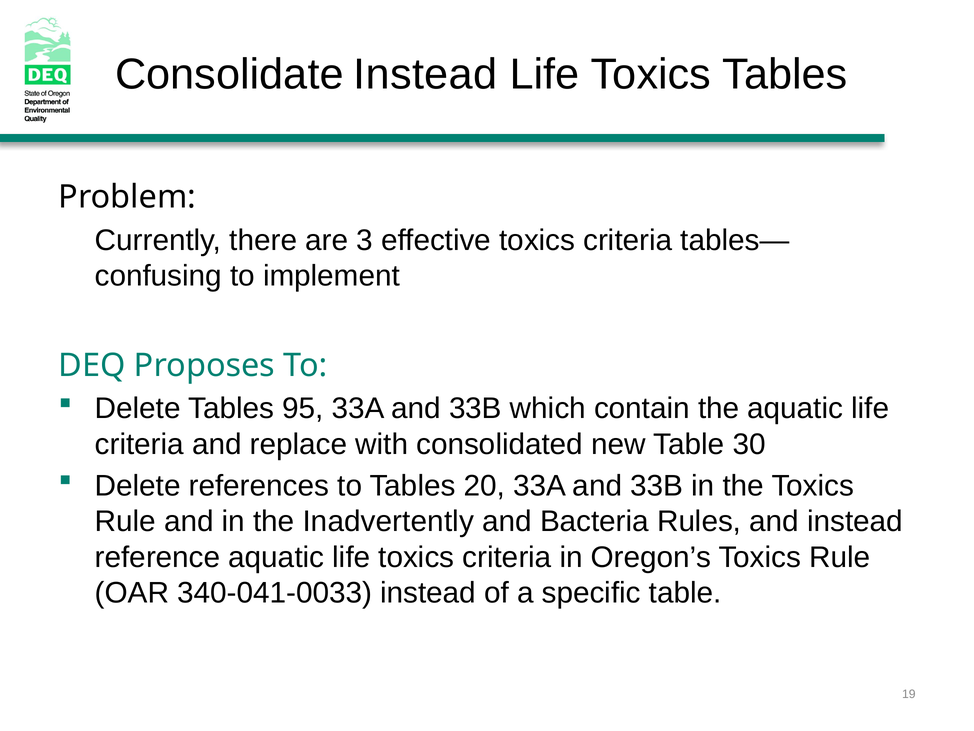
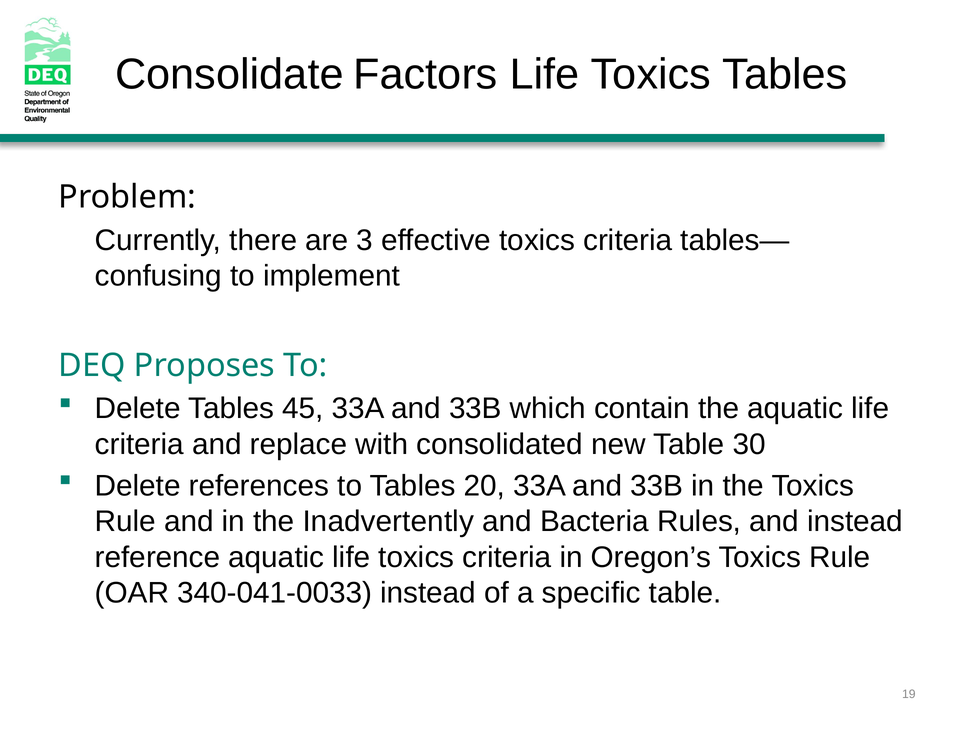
Consolidate Instead: Instead -> Factors (425, 74)
95: 95 -> 45 (303, 408)
